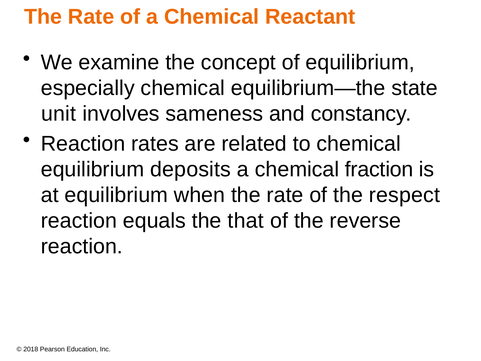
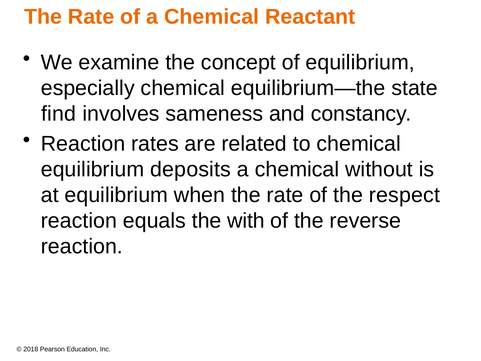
unit: unit -> find (59, 114)
fraction: fraction -> without (379, 169)
that: that -> with (246, 220)
